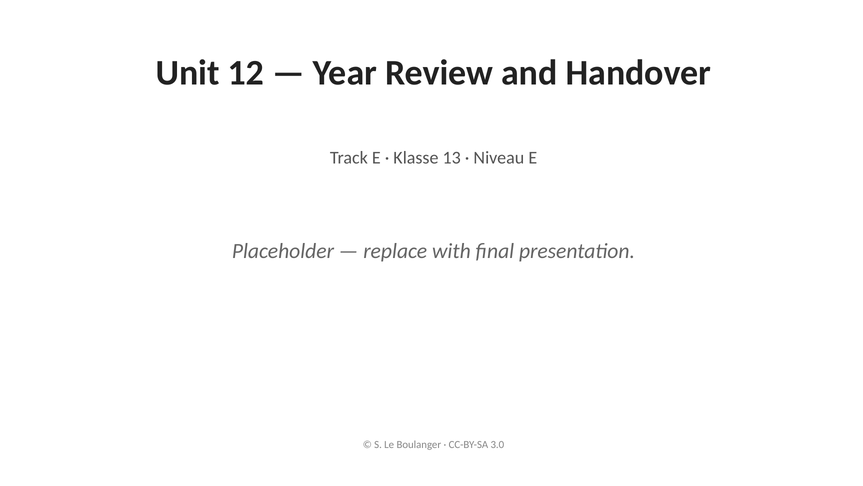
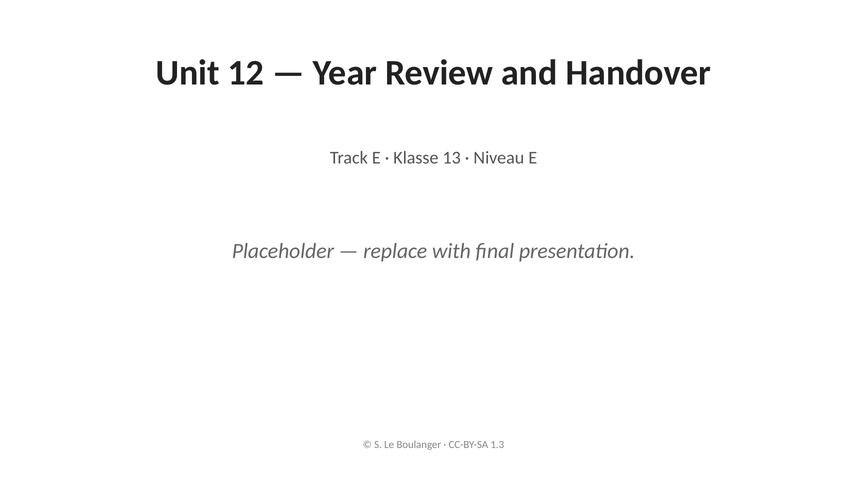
3.0: 3.0 -> 1.3 (497, 444)
